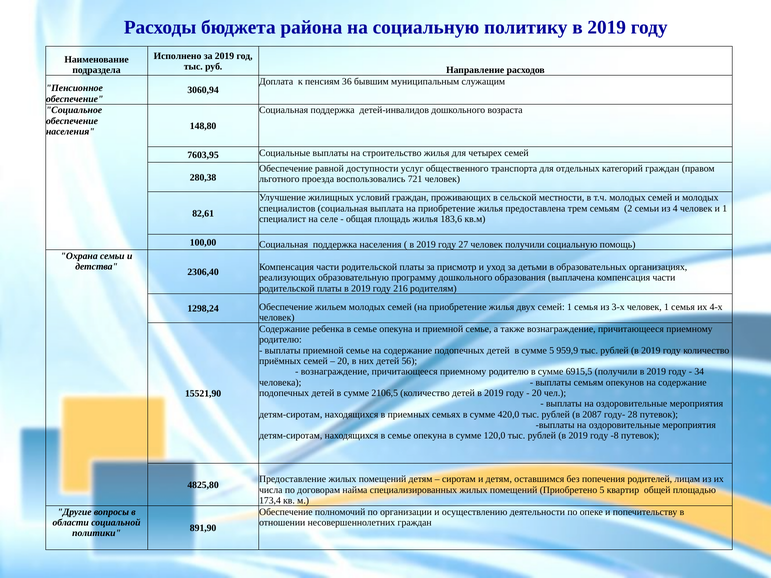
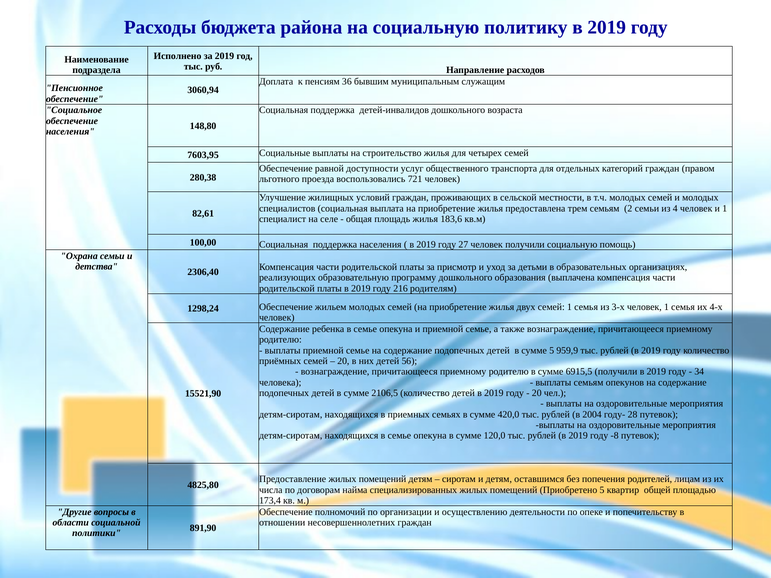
2087: 2087 -> 2004 (592, 415)
